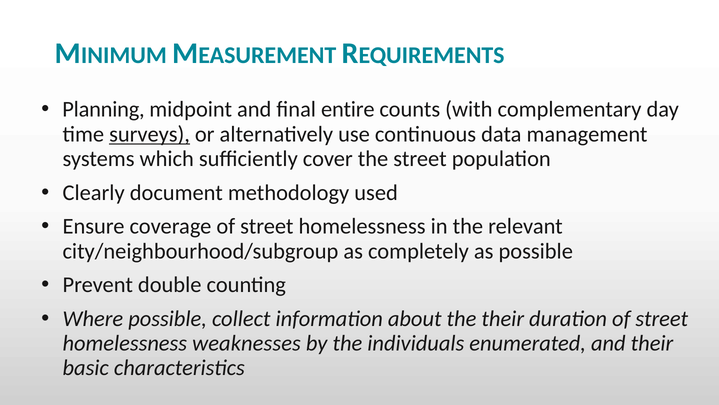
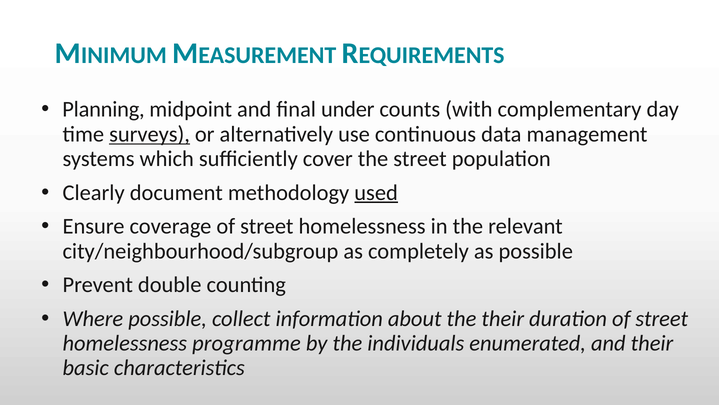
entire: entire -> under (348, 109)
used underline: none -> present (376, 192)
weaknesses: weaknesses -> programme (246, 343)
